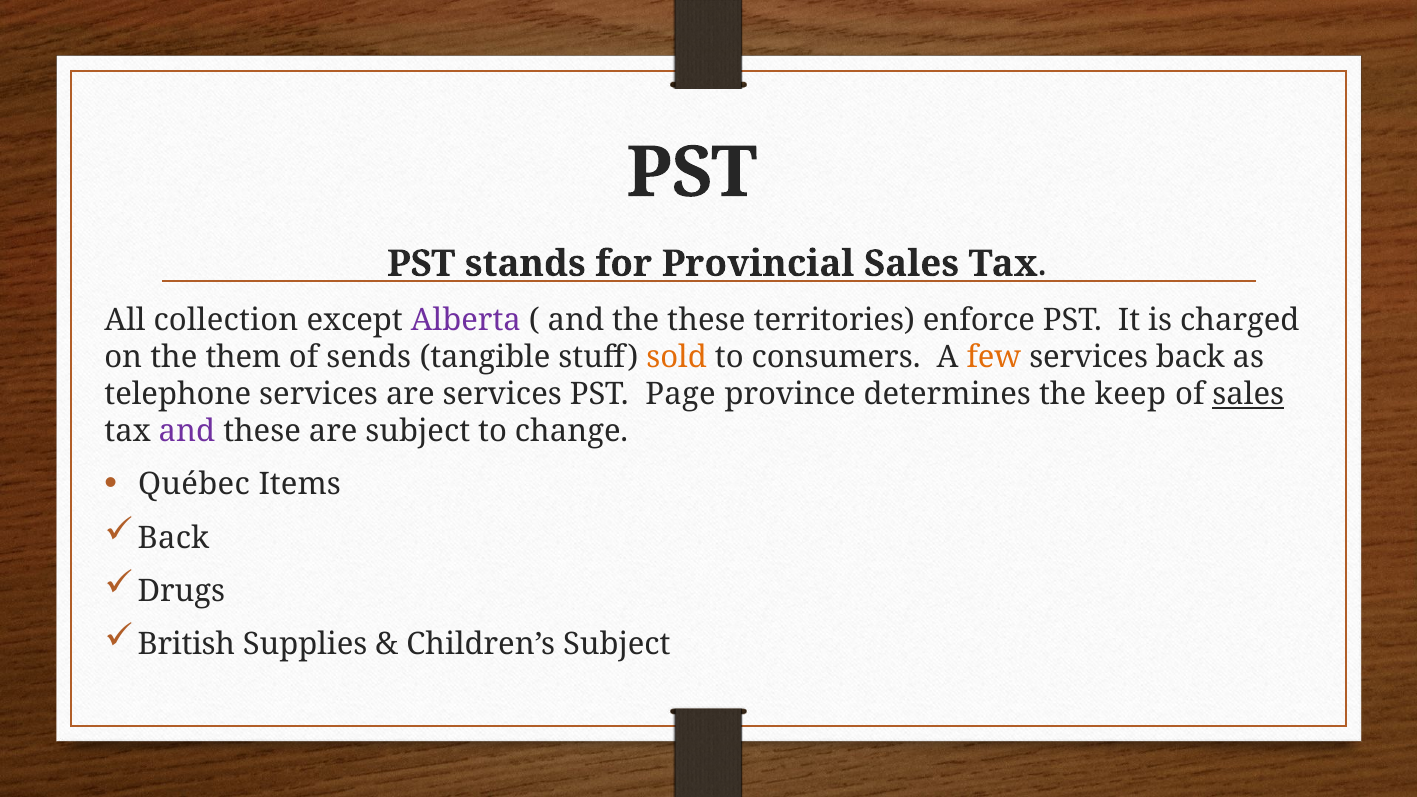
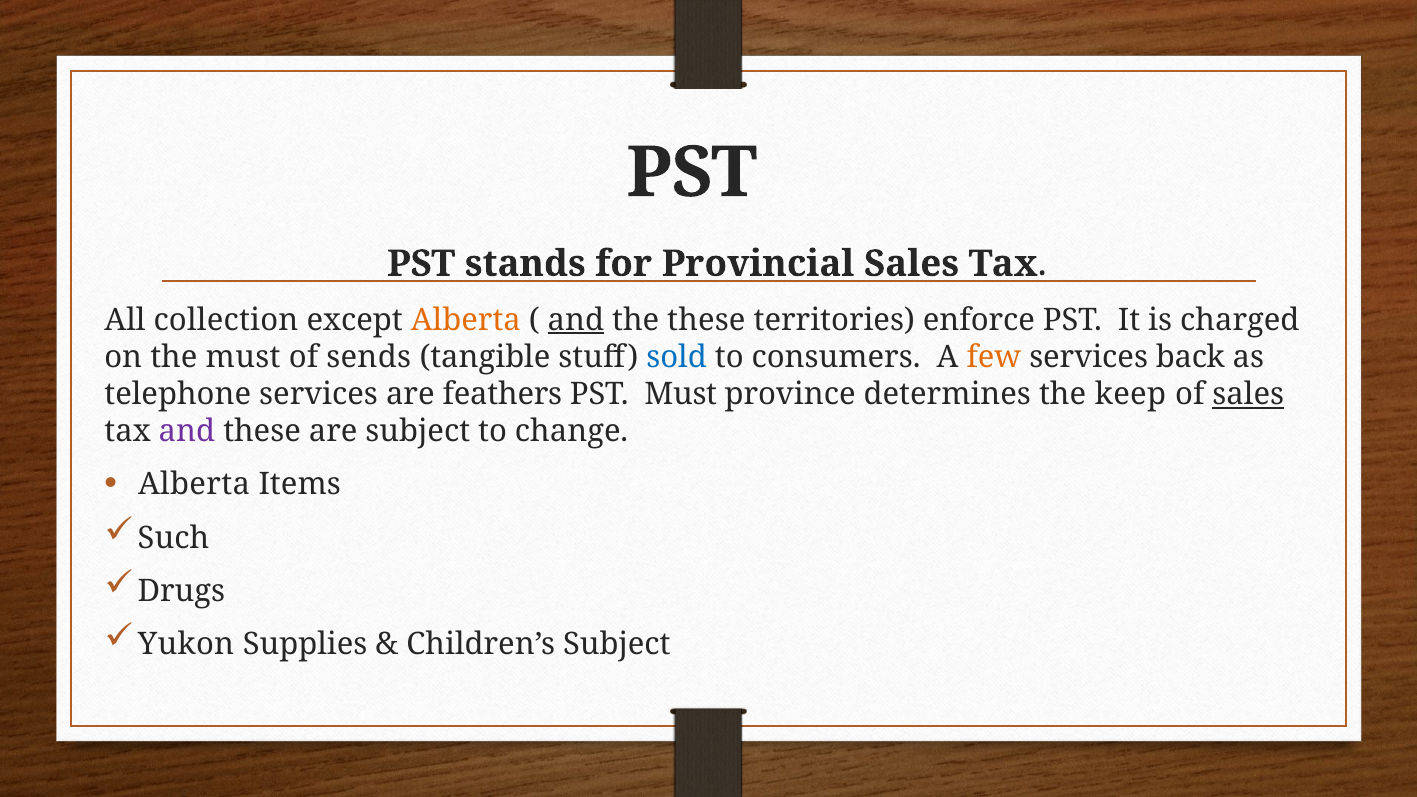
Alberta colour: purple -> orange (466, 320)
and underline: none -> present (576, 320)
the them: them -> must (243, 357)
sold colour: orange -> blue (677, 357)
are services: services -> feathers (502, 394)
PST Page: Page -> Must (681, 394)
Québec: Québec -> Alberta (194, 485)
Back: Back -> Such (174, 538)
British: British -> Yukon (186, 644)
